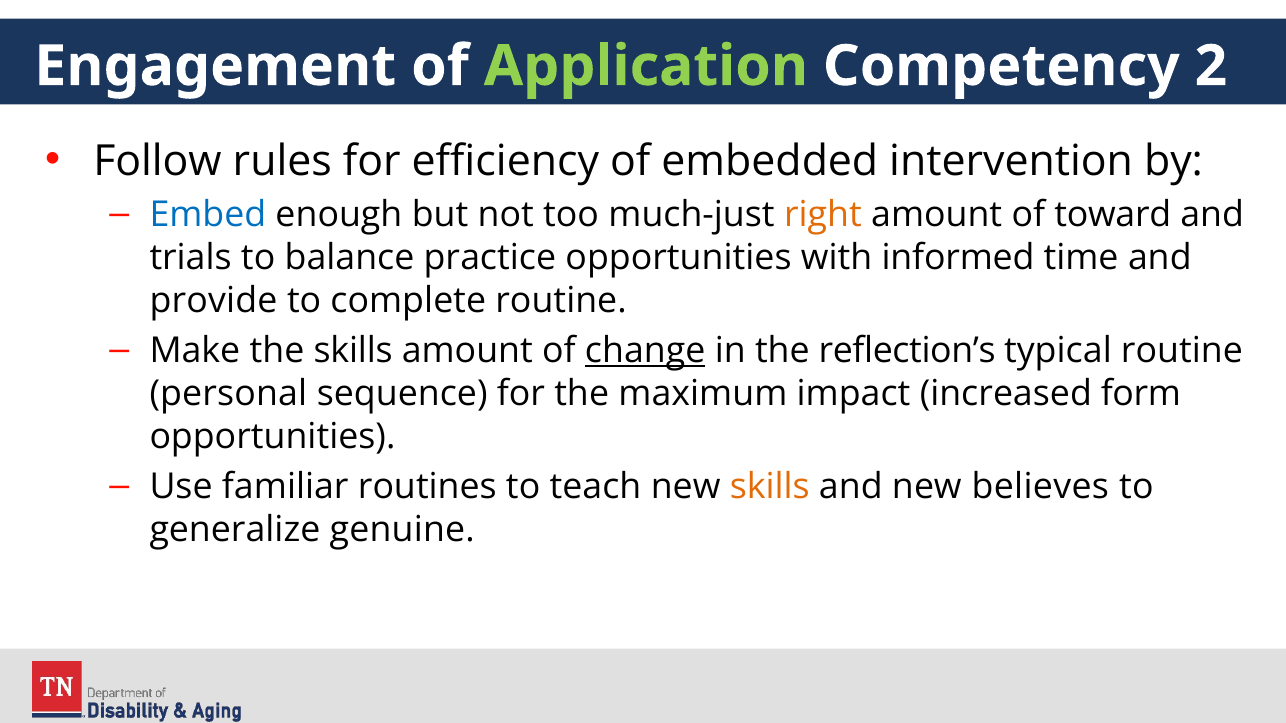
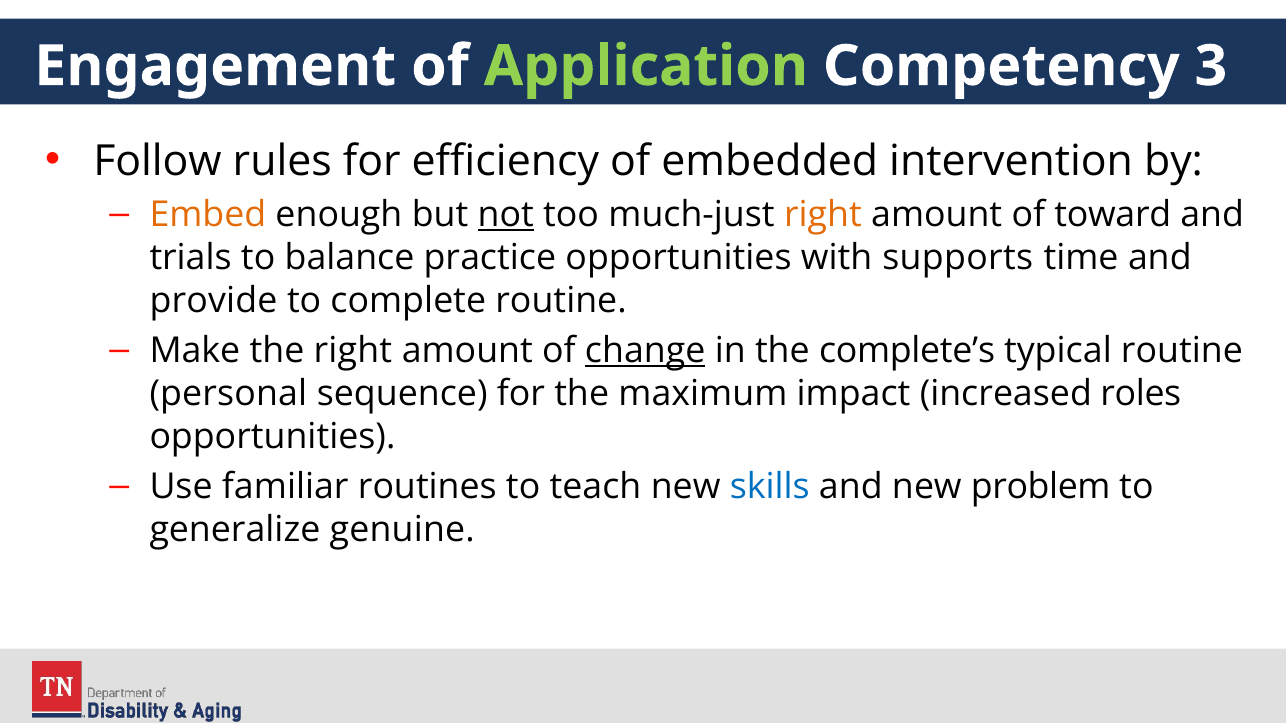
2: 2 -> 3 (1211, 66)
Embed colour: blue -> orange (208, 215)
not underline: none -> present (506, 215)
informed: informed -> supports (958, 258)
the skills: skills -> right (353, 351)
reflection’s: reflection’s -> complete’s (907, 351)
form: form -> roles (1141, 394)
skills colour: orange -> blue (770, 487)
believes: believes -> problem (1041, 487)
